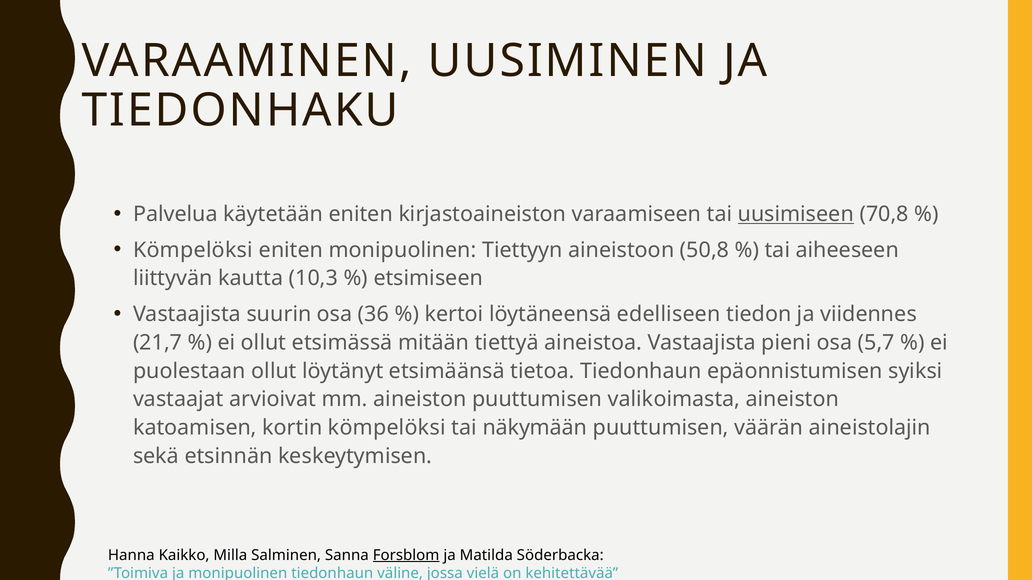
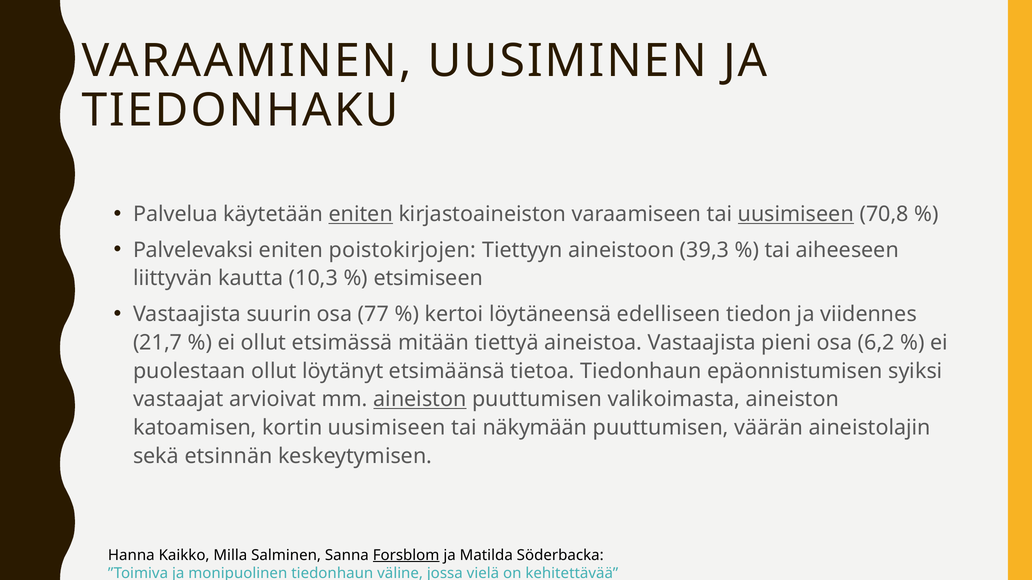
eniten underline: none -> present (361, 214)
Kömpelöksi: Kömpelöksi -> Palvelevaksi (193, 250)
eniten monipuolinen: monipuolinen -> poistokirjojen (403, 250)
50,8: 50,8 -> 39,3 (705, 250)
36: 36 -> 77 (373, 315)
5,7: 5,7 -> 6,2 (876, 343)
aineiston underline: none -> present (420, 400)
kortin kömpelöksi: kömpelöksi -> uusimiseen (387, 428)
